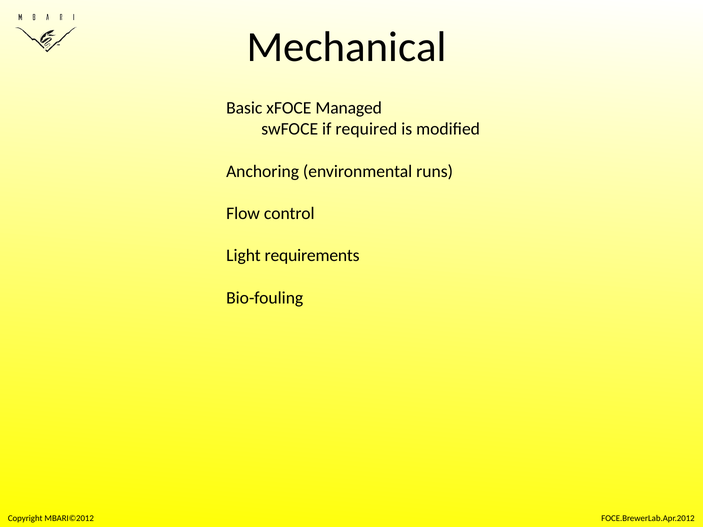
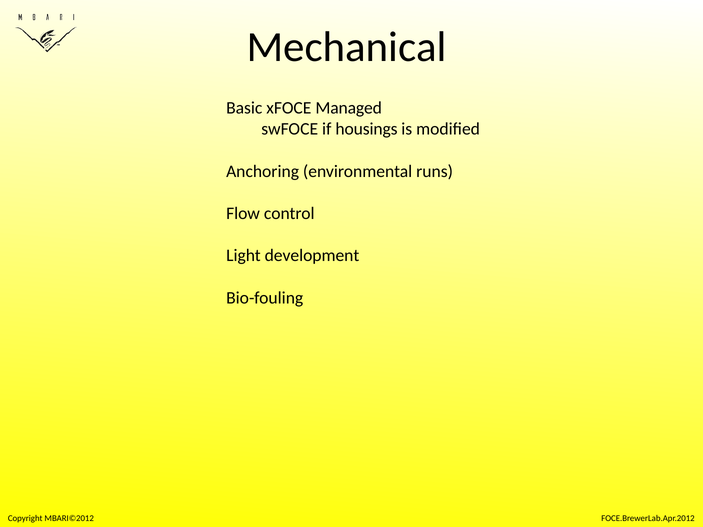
required: required -> housings (366, 129)
requirements: requirements -> development (312, 256)
